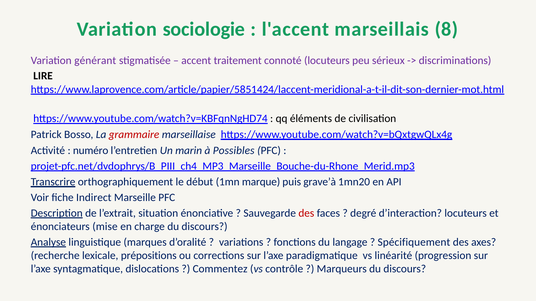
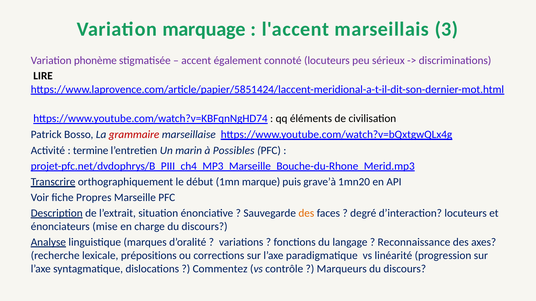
sociologie: sociologie -> marquage (204, 29)
8: 8 -> 3 (446, 29)
générant: générant -> phonème (95, 60)
traitement: traitement -> également (238, 60)
numéro: numéro -> termine (91, 151)
Indirect: Indirect -> Propres (94, 198)
des colour: red -> orange (306, 213)
Spécifiquement: Spécifiquement -> Reconnaissance (414, 242)
